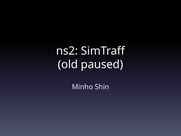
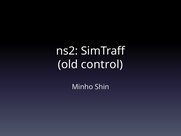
paused: paused -> control (102, 64)
